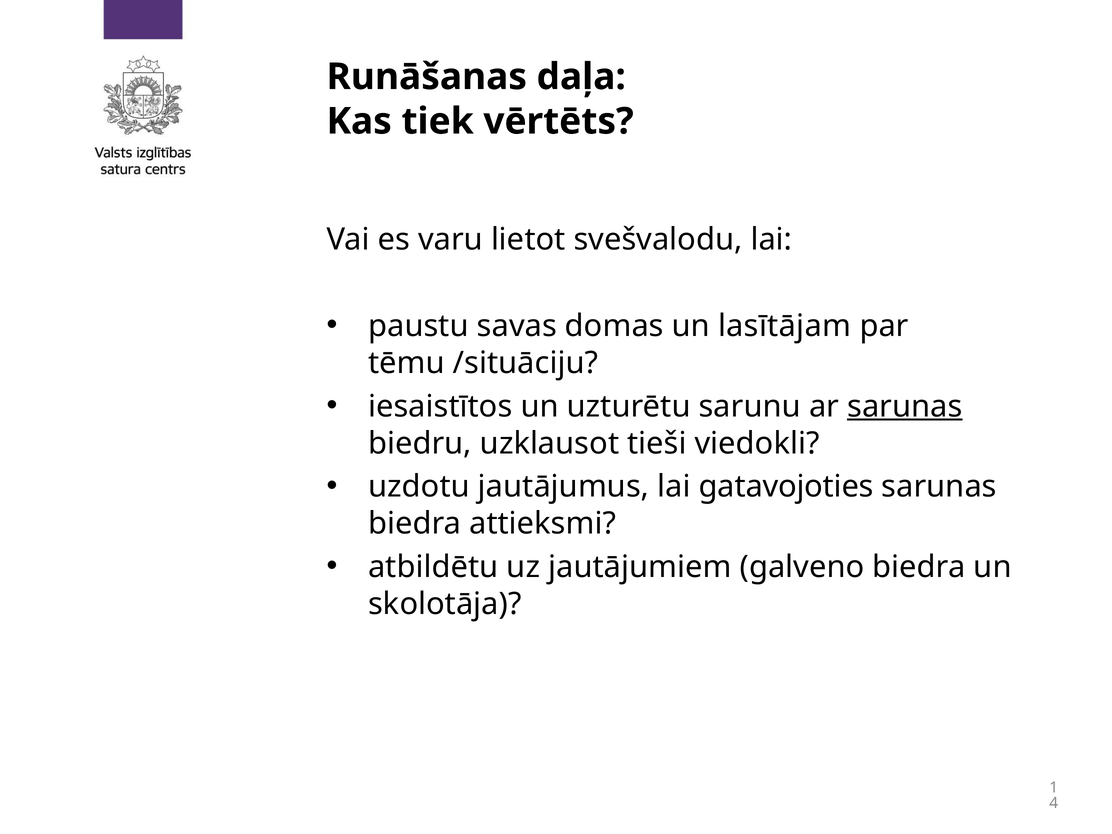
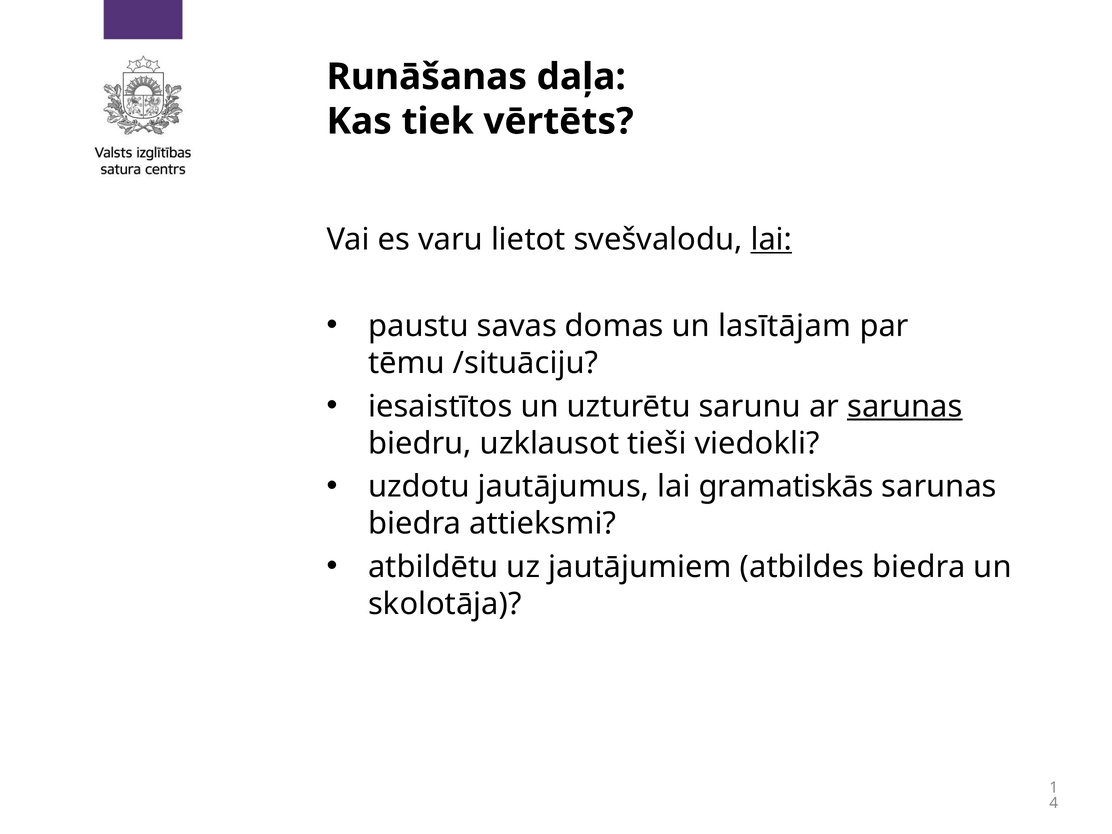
lai underline: none -> present (771, 240)
gatavojoties: gatavojoties -> gramatiskās (786, 487)
galveno: galveno -> atbildes (802, 567)
